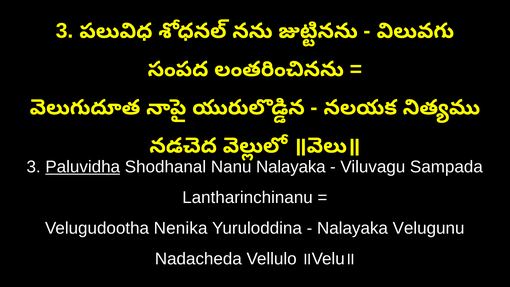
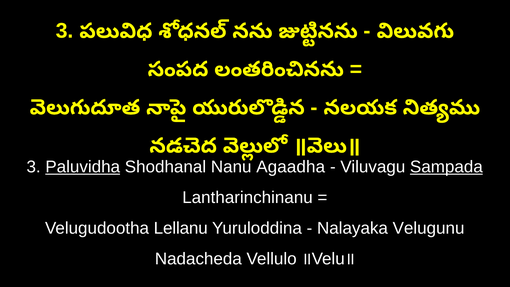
Nanu Nalayaka: Nalayaka -> Agaadha (291, 167)
Sampada underline: none -> present (446, 167)
Nenika: Nenika -> Lellanu (181, 228)
